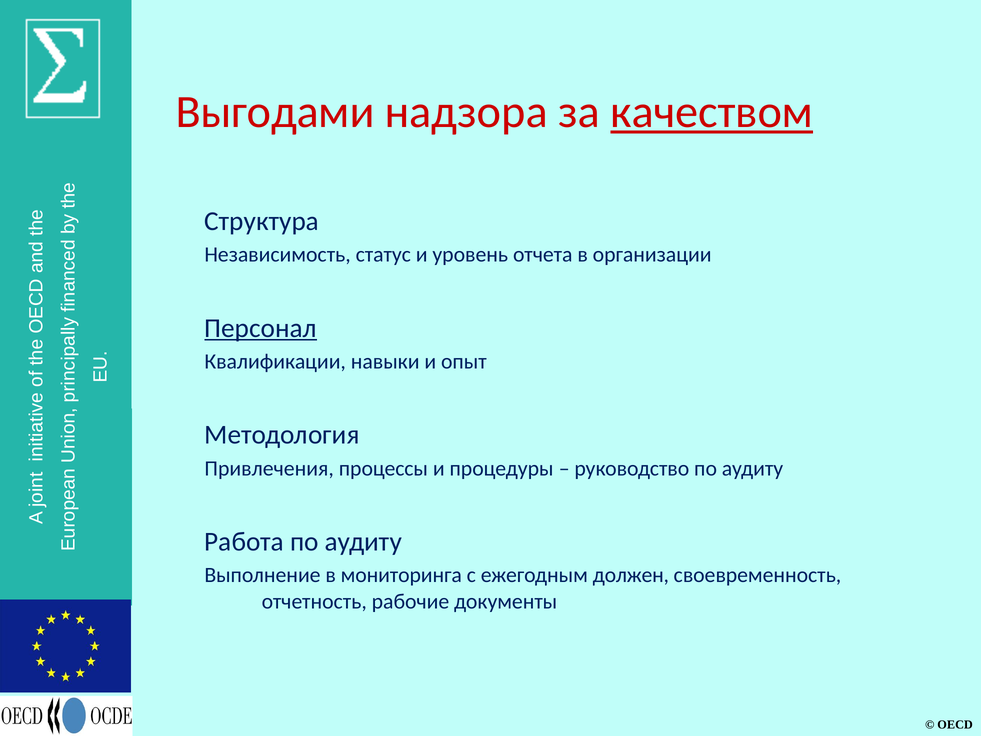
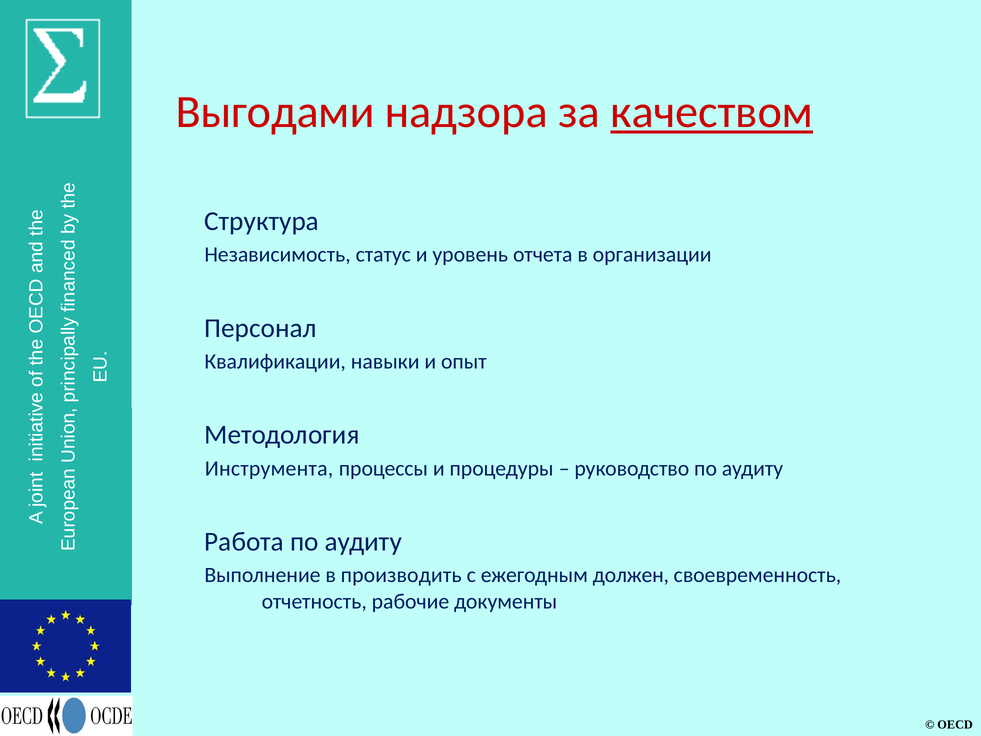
Персонал underline: present -> none (261, 328)
Привлечения: Привлечения -> Инструмента (269, 468)
мониторинга: мониторинга -> производить (401, 575)
